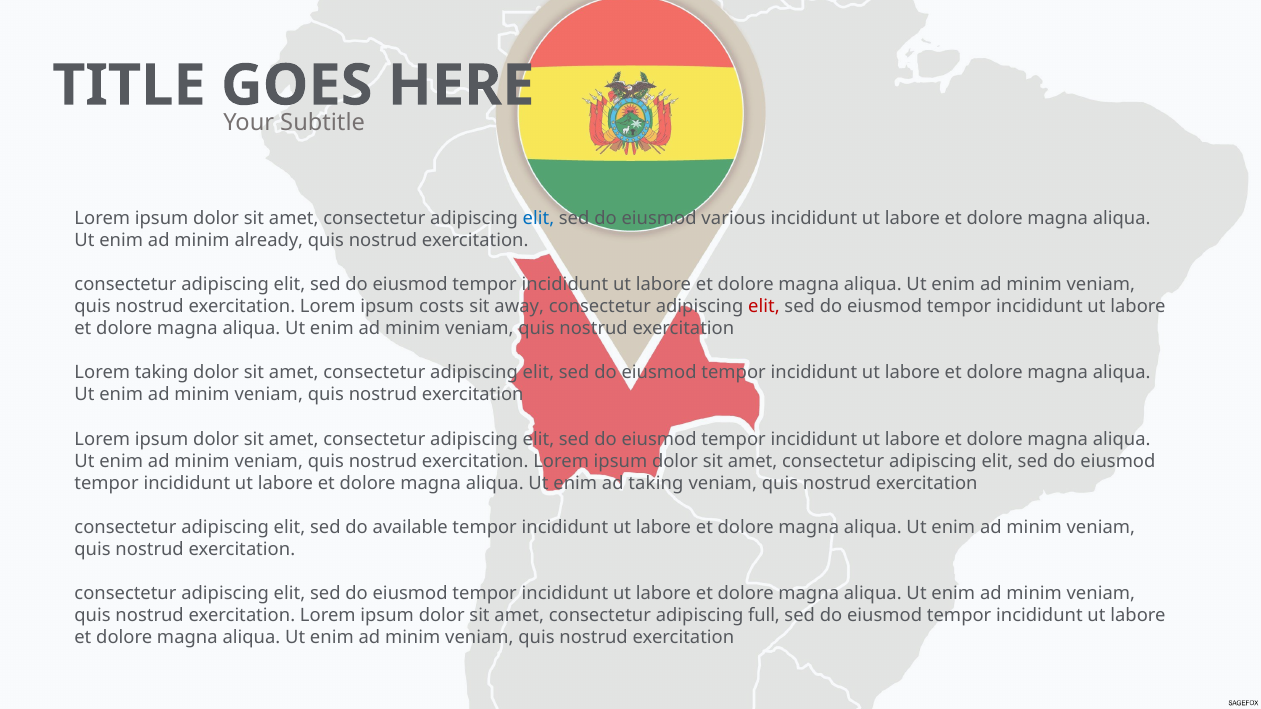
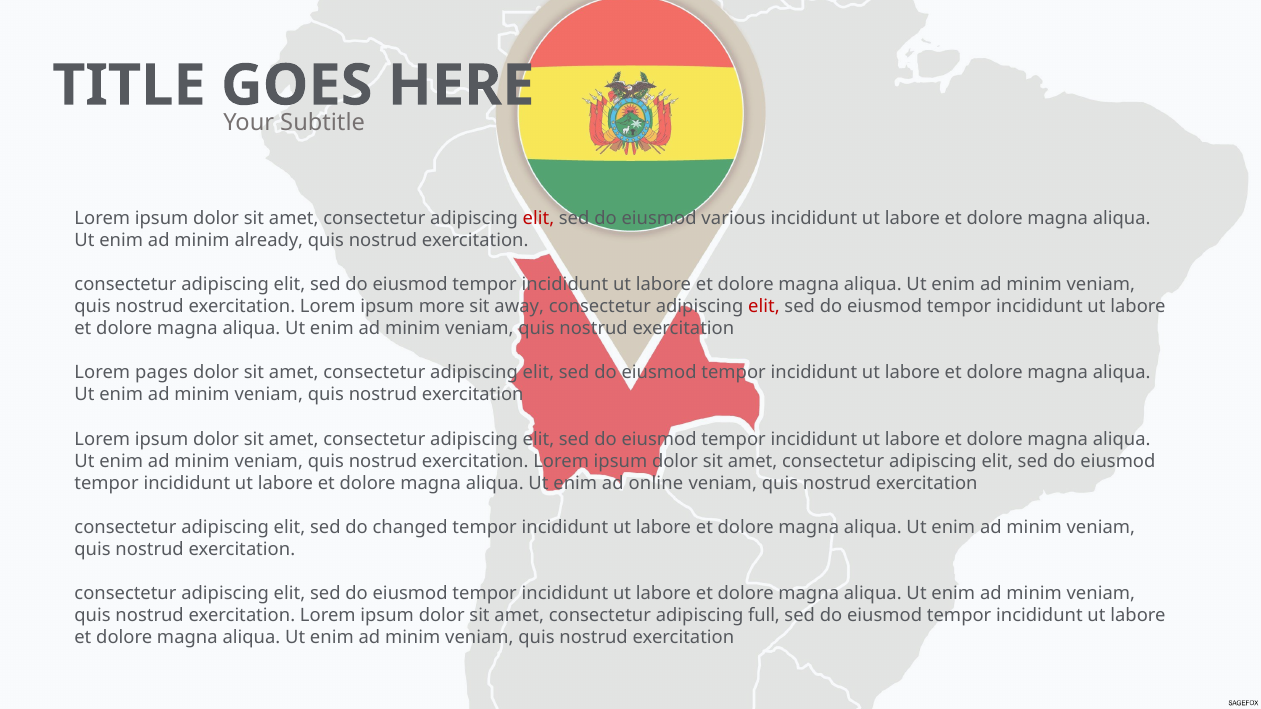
elit colour: blue -> red (538, 218)
costs: costs -> more (442, 307)
Lorem taking: taking -> pages (161, 373)
ad taking: taking -> online (656, 483)
available: available -> changed (410, 527)
